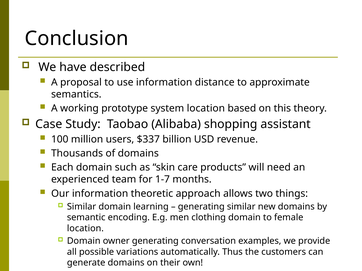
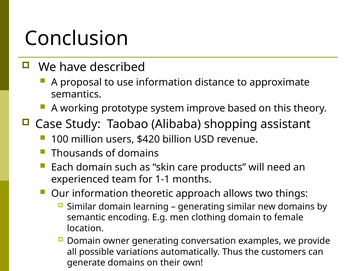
system location: location -> improve (206, 109)
$337: $337 -> $420 (148, 139)
1-7: 1-7 -> 1-1 (162, 180)
